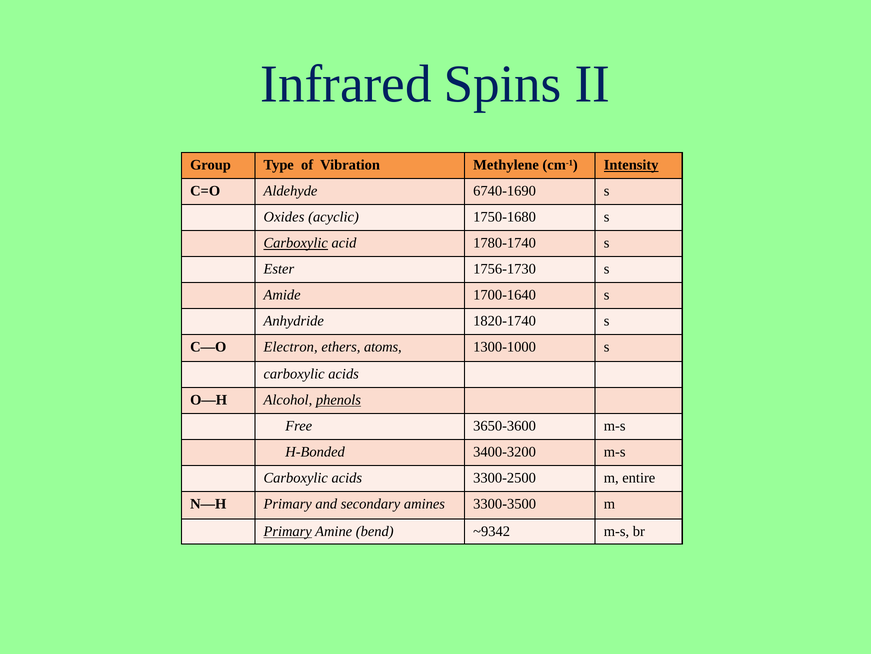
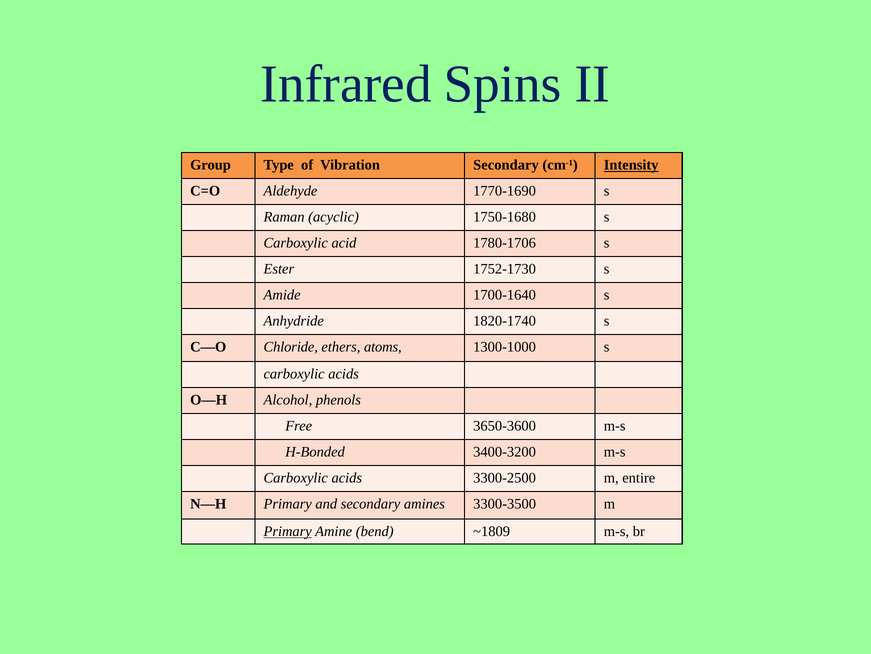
Vibration Methylene: Methylene -> Secondary (506, 165)
6740‑1690: 6740‑1690 -> 1770‑1690 (505, 191)
Oxides: Oxides -> Raman (284, 217)
Carboxylic underline: present -> none (296, 243)
1780‑1740: 1780‑1740 -> 1780‑1706 (505, 243)
1756‑1730: 1756‑1730 -> 1752‑1730 (505, 269)
Electron: Electron -> Chloride (291, 347)
phenols underline: present -> none (338, 400)
~9342: ~9342 -> ~1809 (492, 531)
